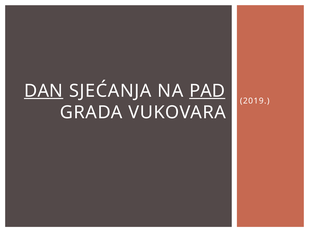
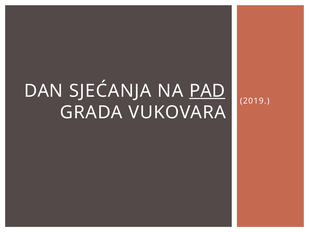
DAN underline: present -> none (44, 91)
